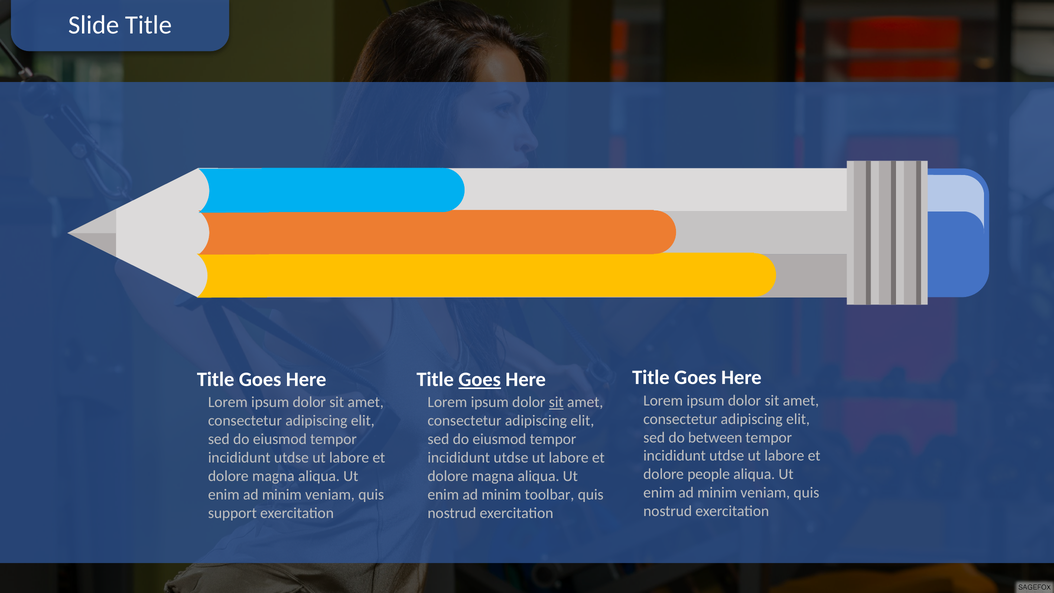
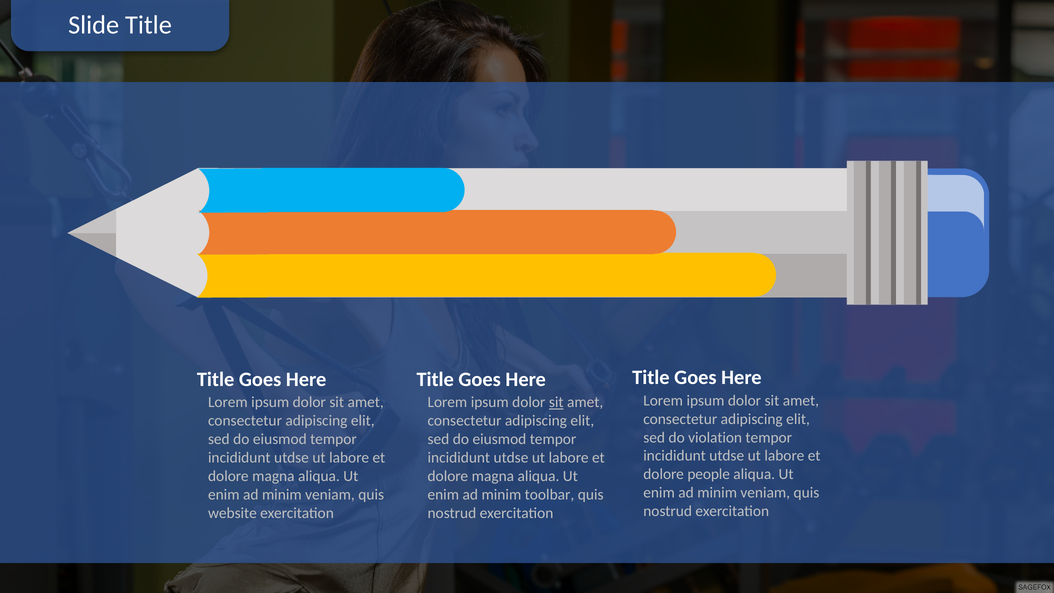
Goes underline: present -> none (480, 379)
between: between -> violation (715, 437)
support: support -> website (232, 513)
